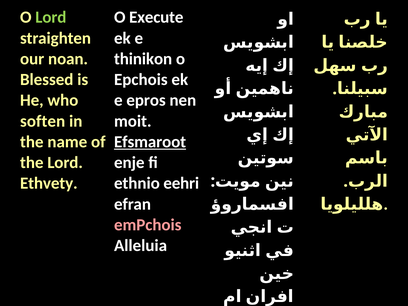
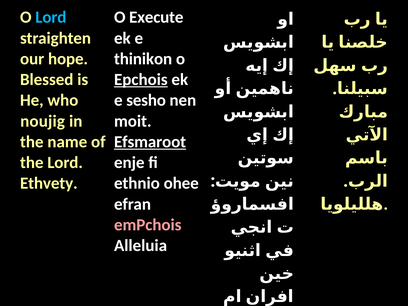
Lord colour: light green -> light blue (51, 17)
noan: noan -> hope (68, 59)
Epchois underline: none -> present (141, 80)
epros: epros -> sesho (146, 100)
soften: soften -> noujig (43, 121)
eehri: eehri -> ohee (181, 183)
